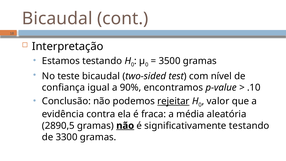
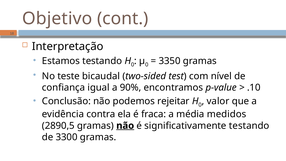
Bicaudal: Bicaudal -> Objetivo (57, 18)
3500: 3500 -> 3350 (170, 61)
rejeitar underline: present -> none (173, 101)
aleatória: aleatória -> medidos (227, 114)
